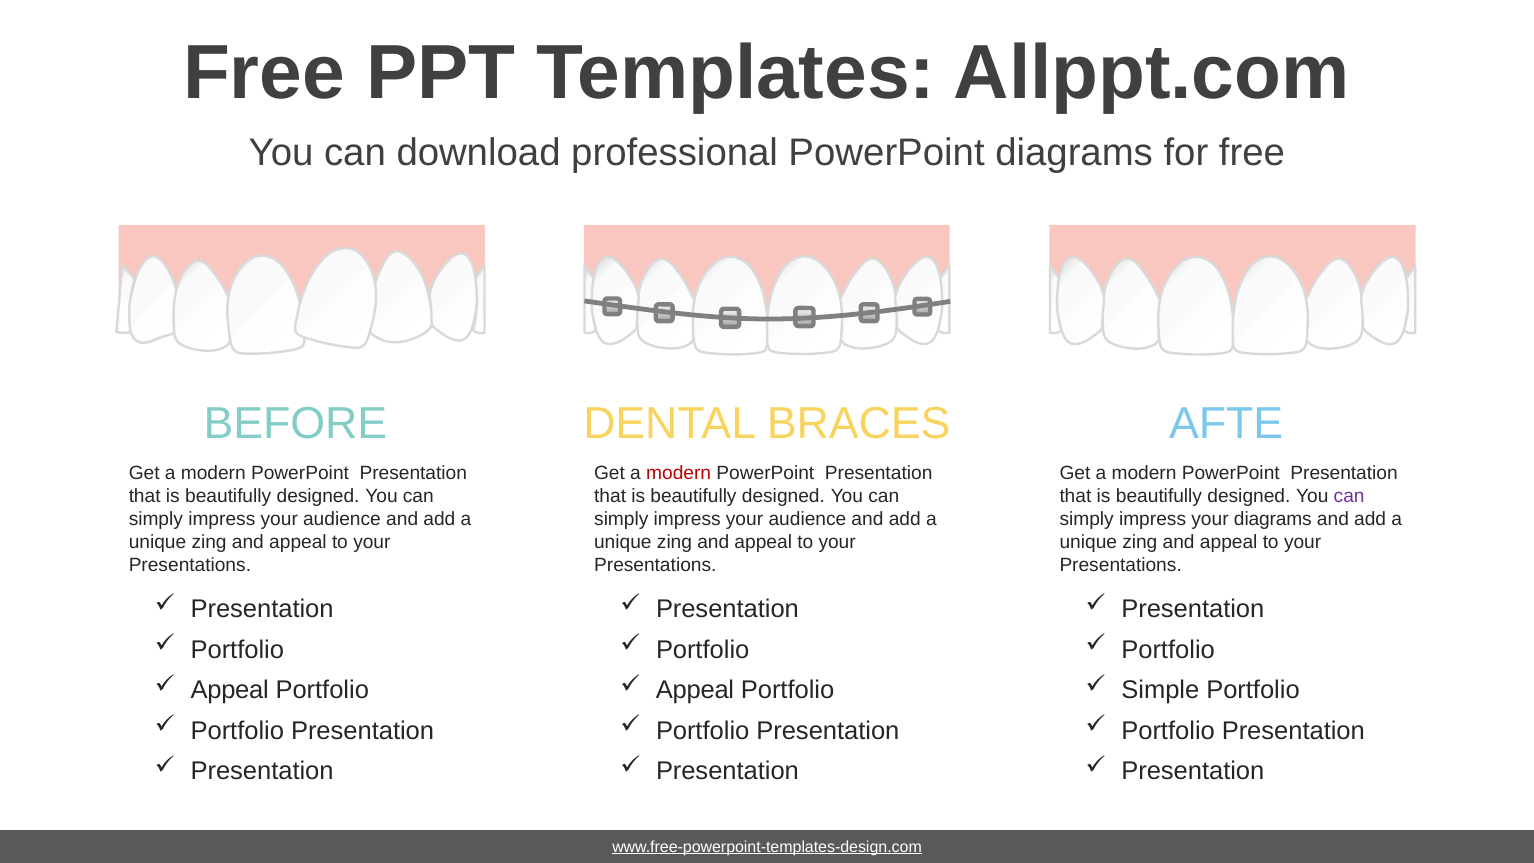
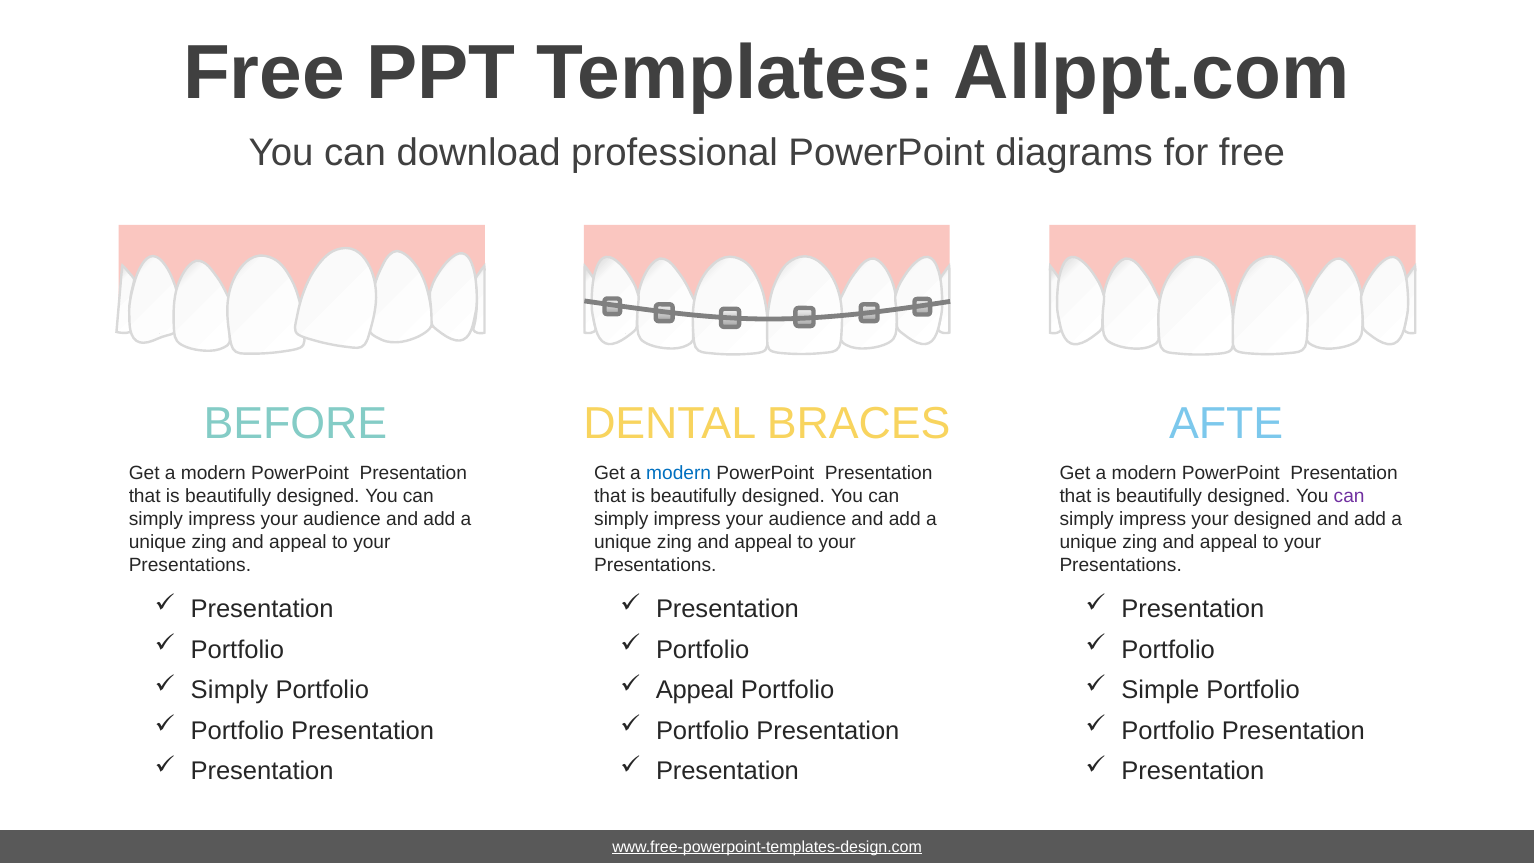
modern colour: red -> blue (679, 473)
your diagrams: diagrams -> designed (1273, 519)
Appeal: Appeal -> Simply (229, 690)
